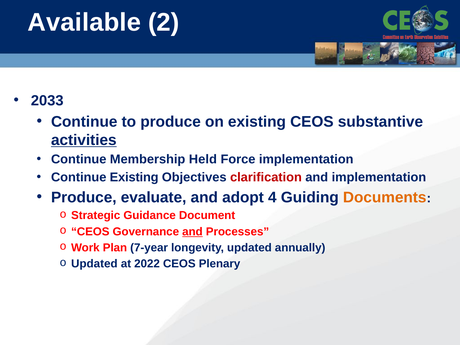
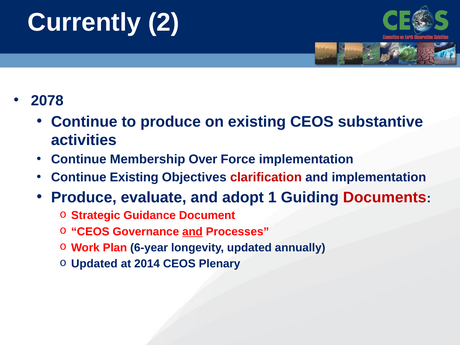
Available: Available -> Currently (84, 22)
2033: 2033 -> 2078 (47, 101)
activities underline: present -> none (84, 140)
Held: Held -> Over (203, 159)
4: 4 -> 1 (272, 197)
Documents colour: orange -> red (385, 197)
7-year: 7-year -> 6-year (149, 248)
2022: 2022 -> 2014 (147, 264)
